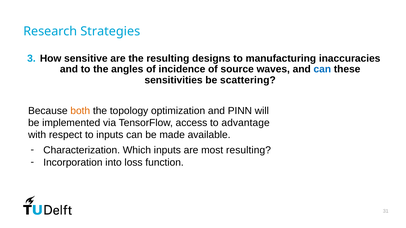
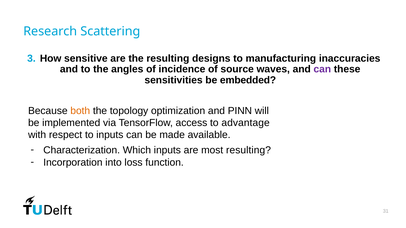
Strategies: Strategies -> Scattering (110, 31)
can colour: blue -> purple (322, 69)
scattering: scattering -> embedded (248, 80)
